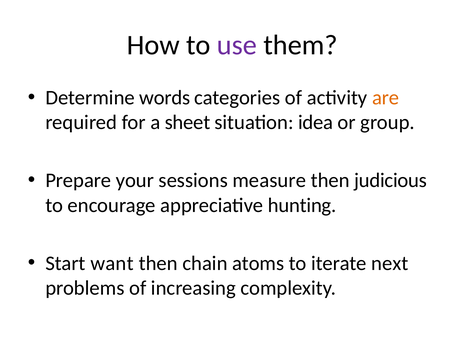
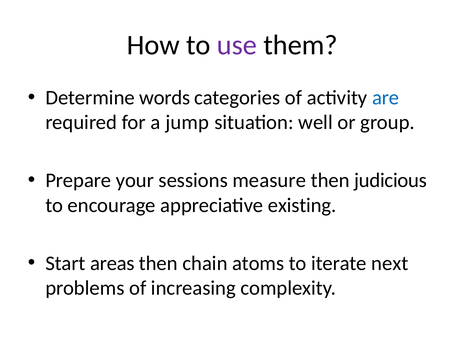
are colour: orange -> blue (386, 98)
sheet: sheet -> jump (187, 122)
idea: idea -> well (316, 122)
hunting: hunting -> existing (302, 205)
want: want -> areas (112, 263)
